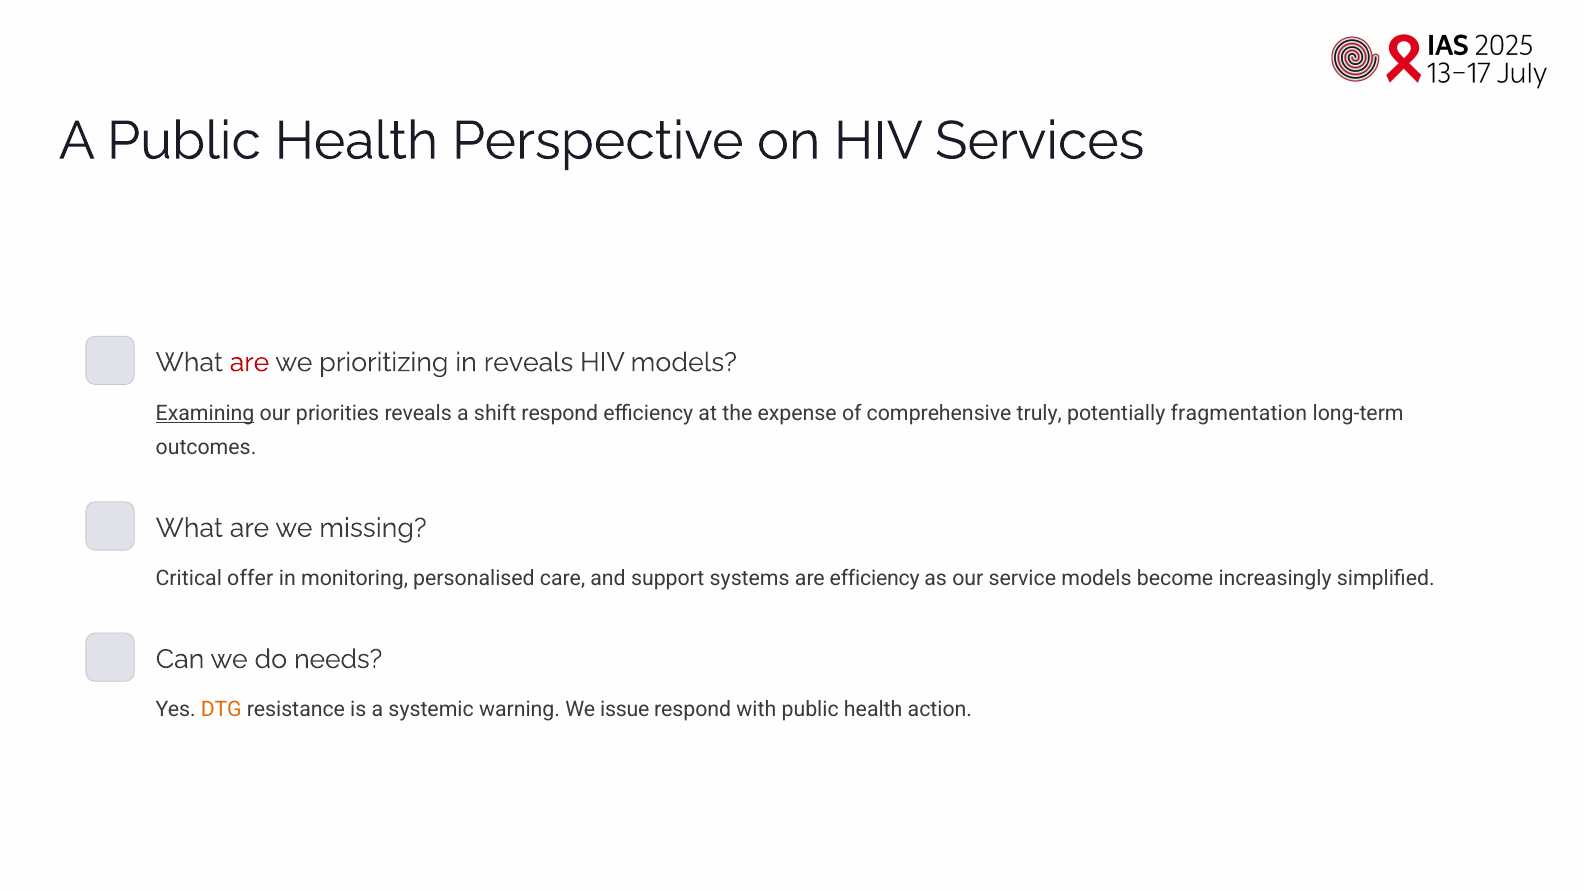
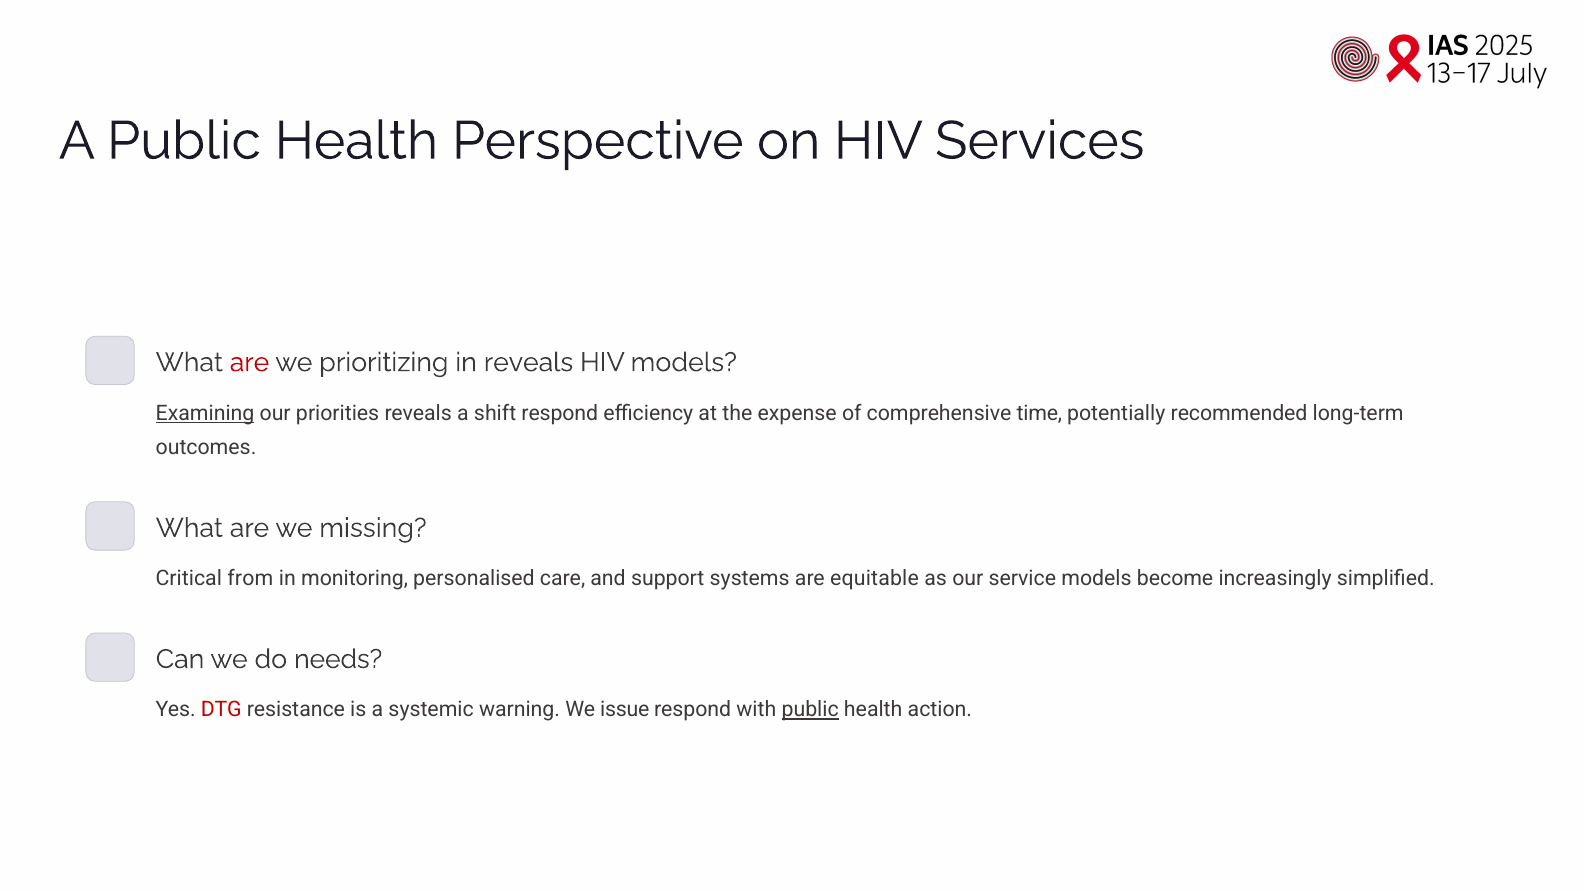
truly: truly -> time (1039, 413)
fragmentation: fragmentation -> recommended (1239, 413)
offer: offer -> from (250, 579)
are efficiency: efficiency -> equitable (874, 579)
DTG colour: orange -> red (221, 710)
public underline: none -> present (810, 710)
